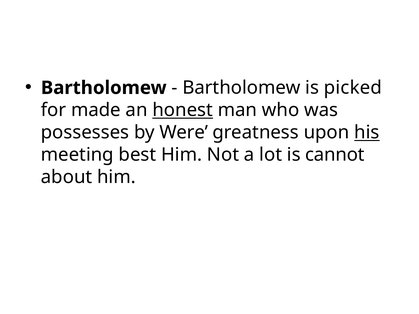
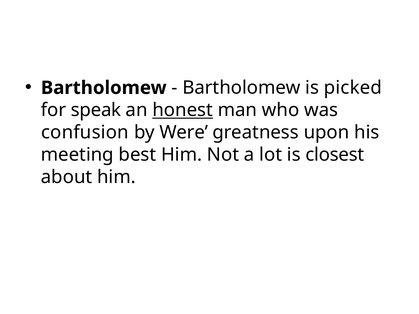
made: made -> speak (96, 110)
possesses: possesses -> confusion (85, 133)
his underline: present -> none (367, 133)
cannot: cannot -> closest (335, 155)
